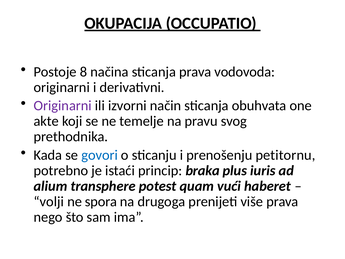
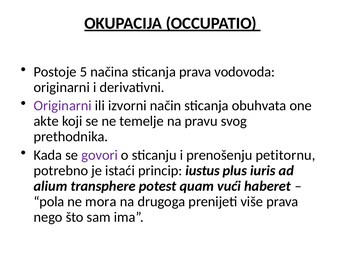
8: 8 -> 5 (83, 72)
govori colour: blue -> purple (100, 155)
braka: braka -> iustus (203, 170)
volji: volji -> pola (49, 201)
spora: spora -> mora (101, 201)
